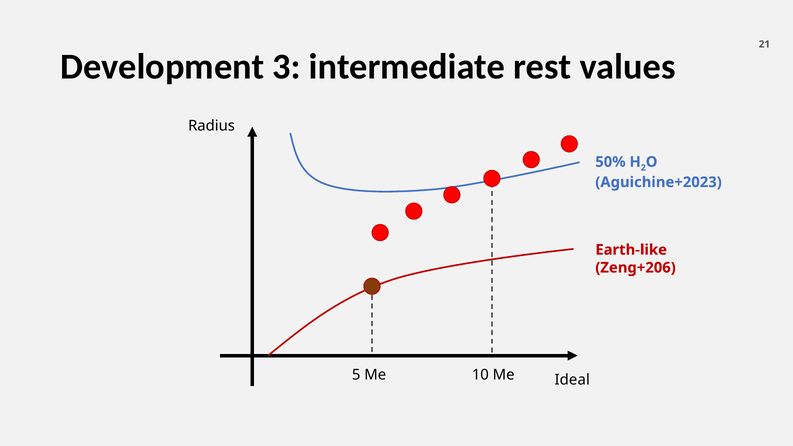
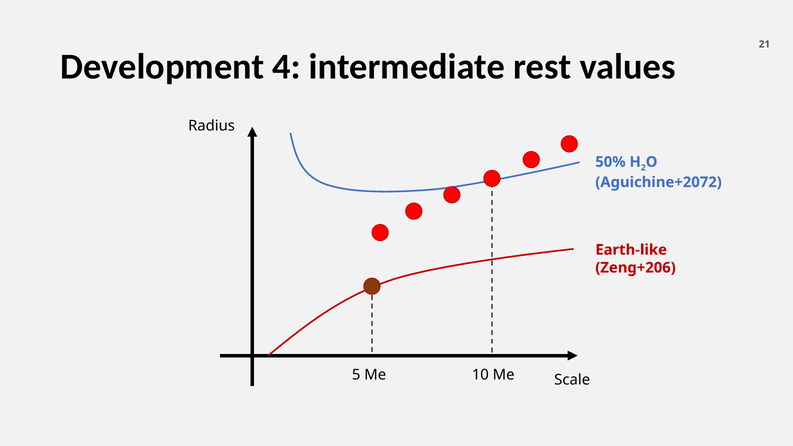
3: 3 -> 4 (287, 67)
Aguichine+2023: Aguichine+2023 -> Aguichine+2072 (659, 182)
Ideal: Ideal -> Scale (572, 380)
